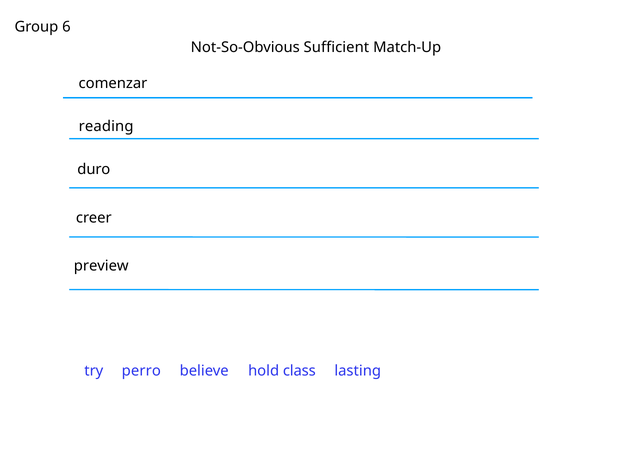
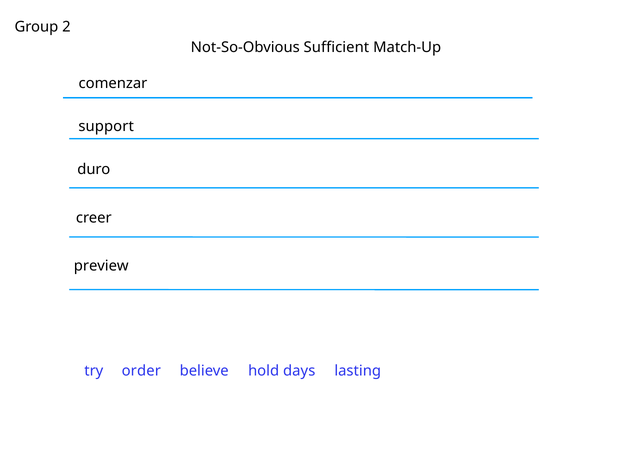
6: 6 -> 2 (66, 27)
reading: reading -> support (106, 126)
perro: perro -> order (141, 371)
class: class -> days (299, 371)
